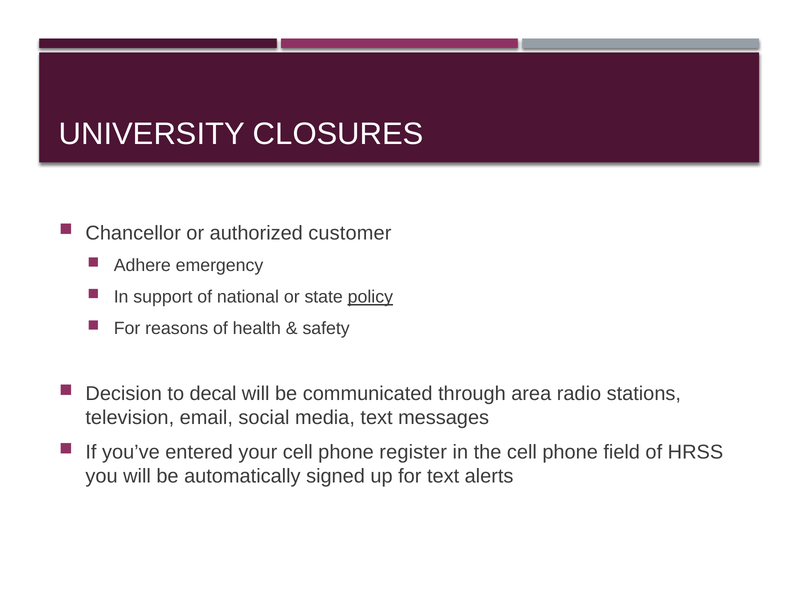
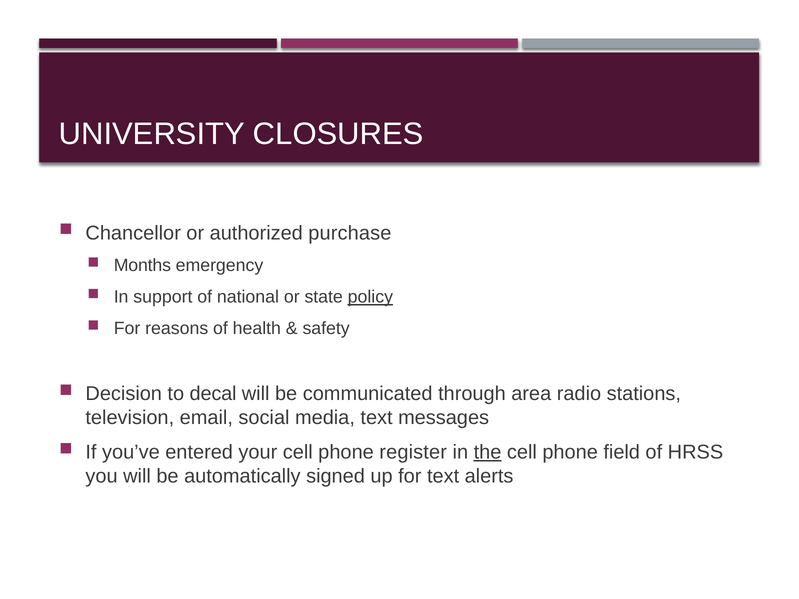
customer: customer -> purchase (350, 233)
Adhere: Adhere -> Months (142, 266)
the underline: none -> present (488, 452)
